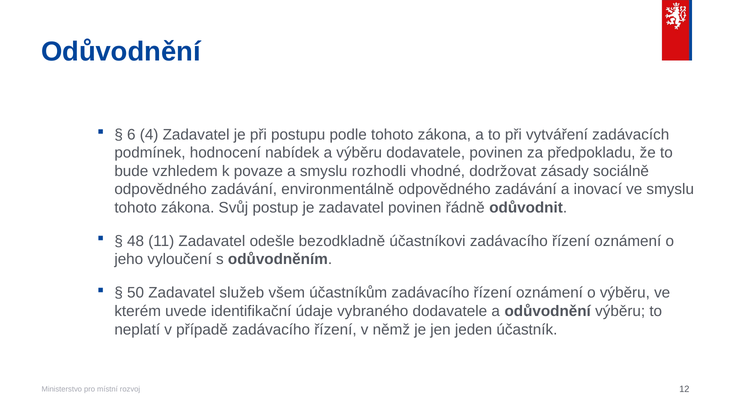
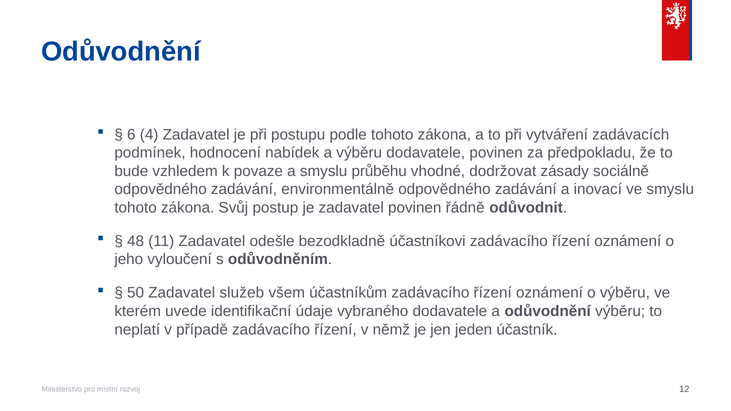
rozhodli: rozhodli -> průběhu (379, 171)
